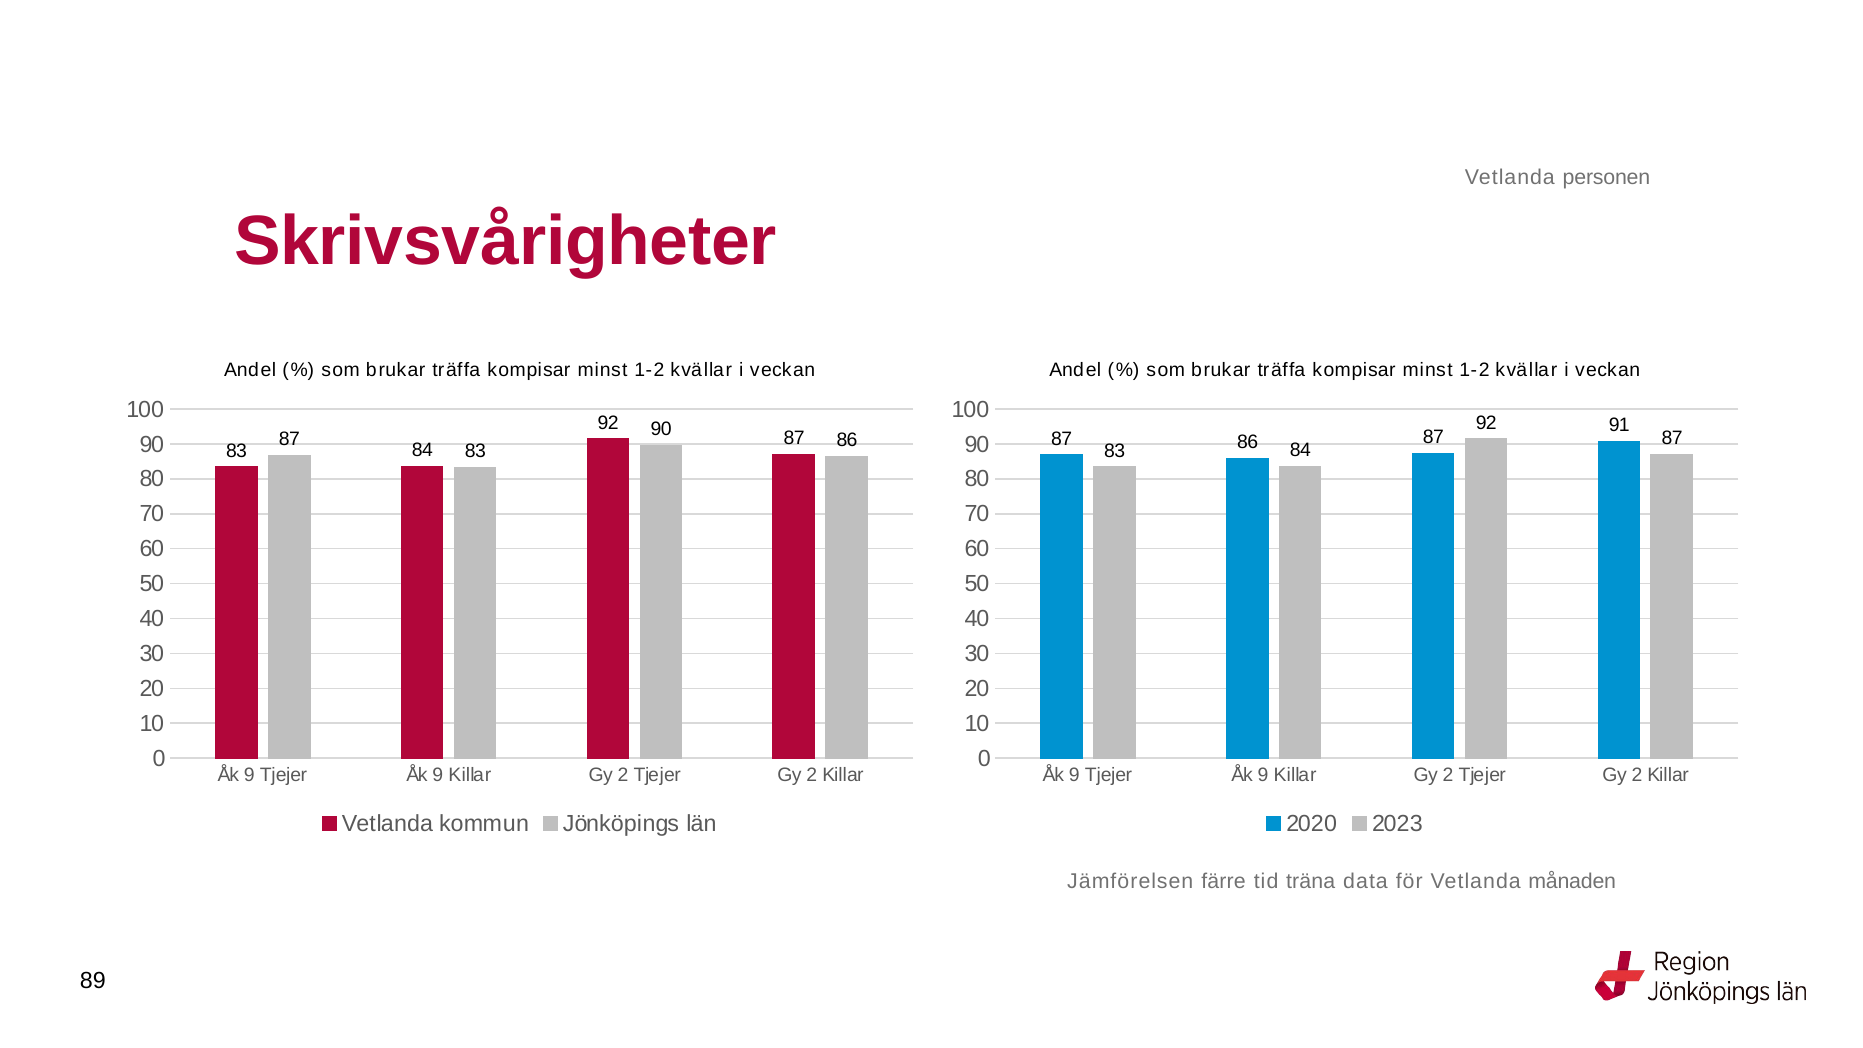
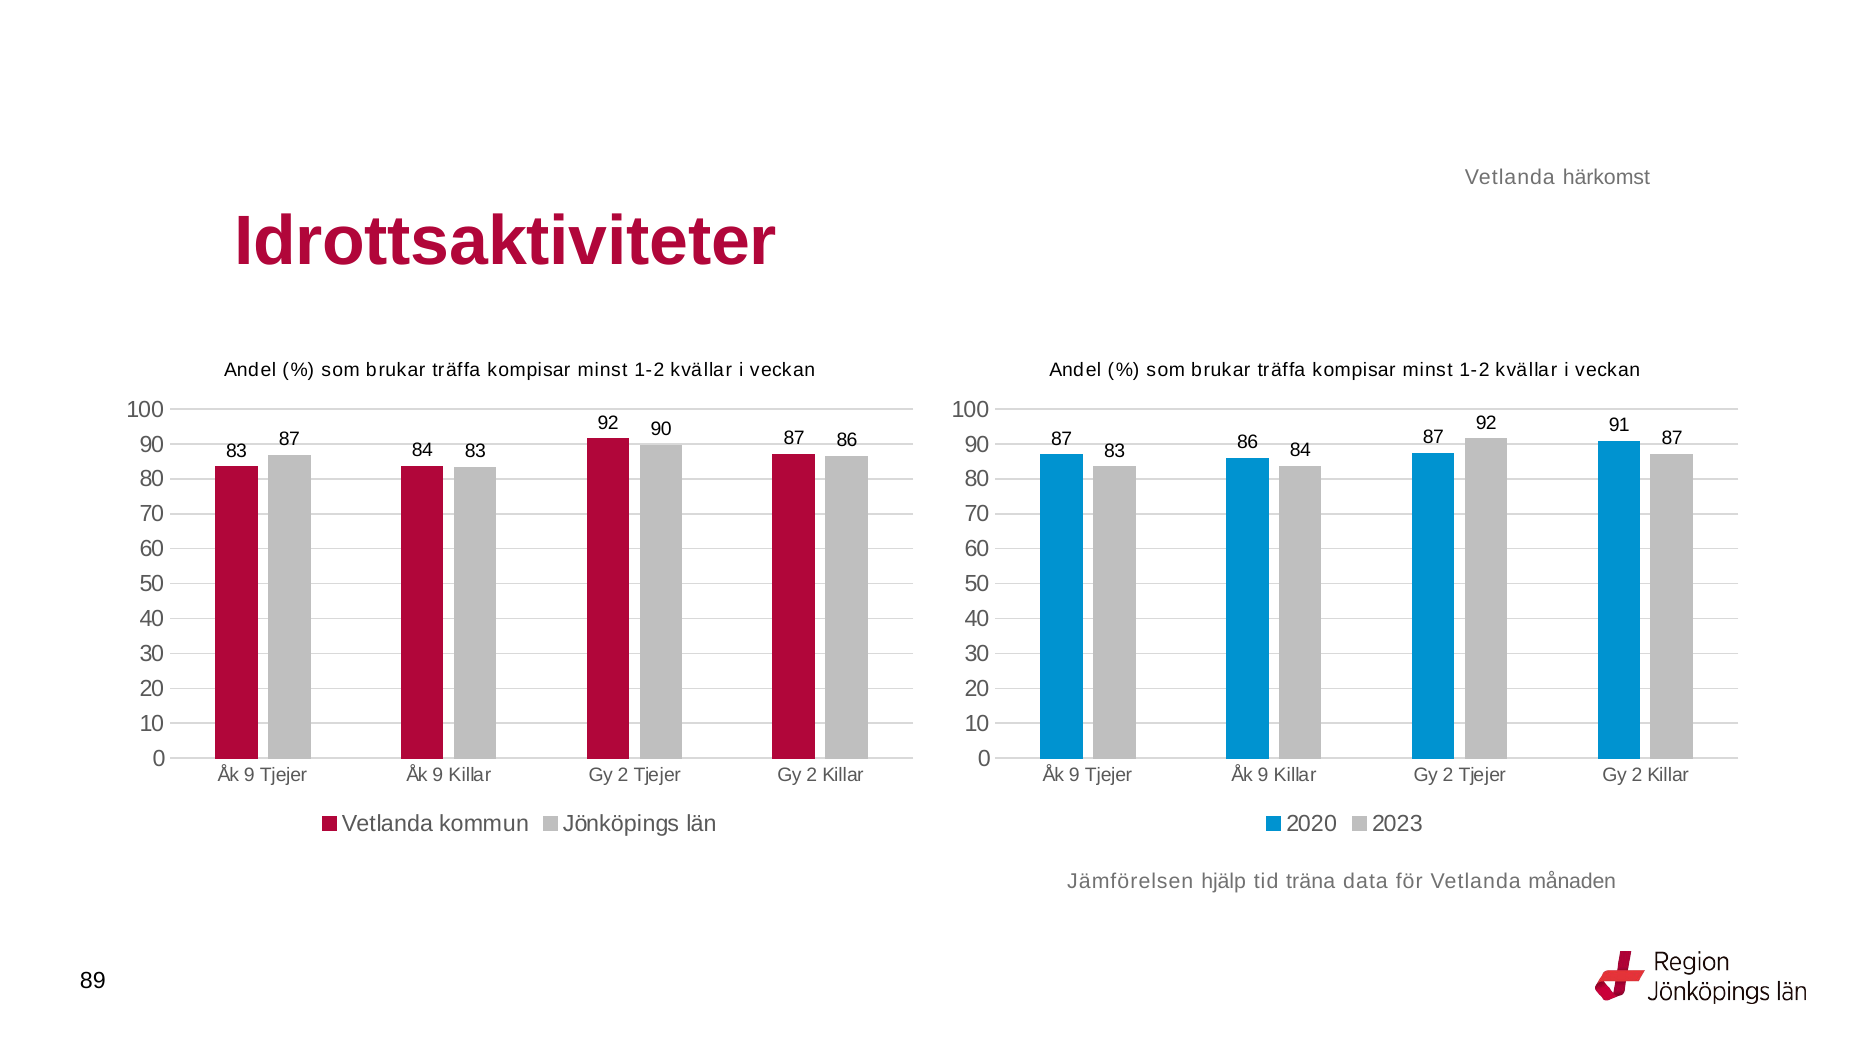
personen: personen -> härkomst (1606, 177)
Skrivsvårigheter: Skrivsvårigheter -> Idrottsaktiviteter (506, 241)
färre: färre -> hjälp (1224, 881)
